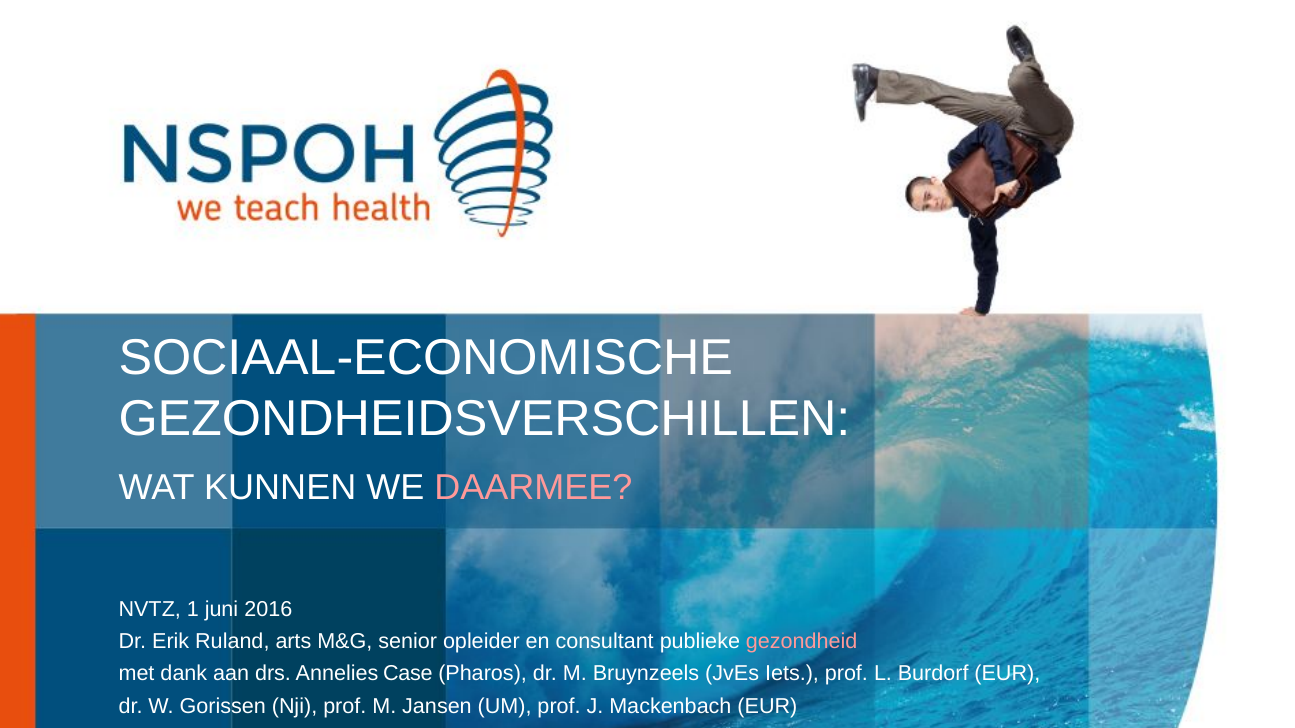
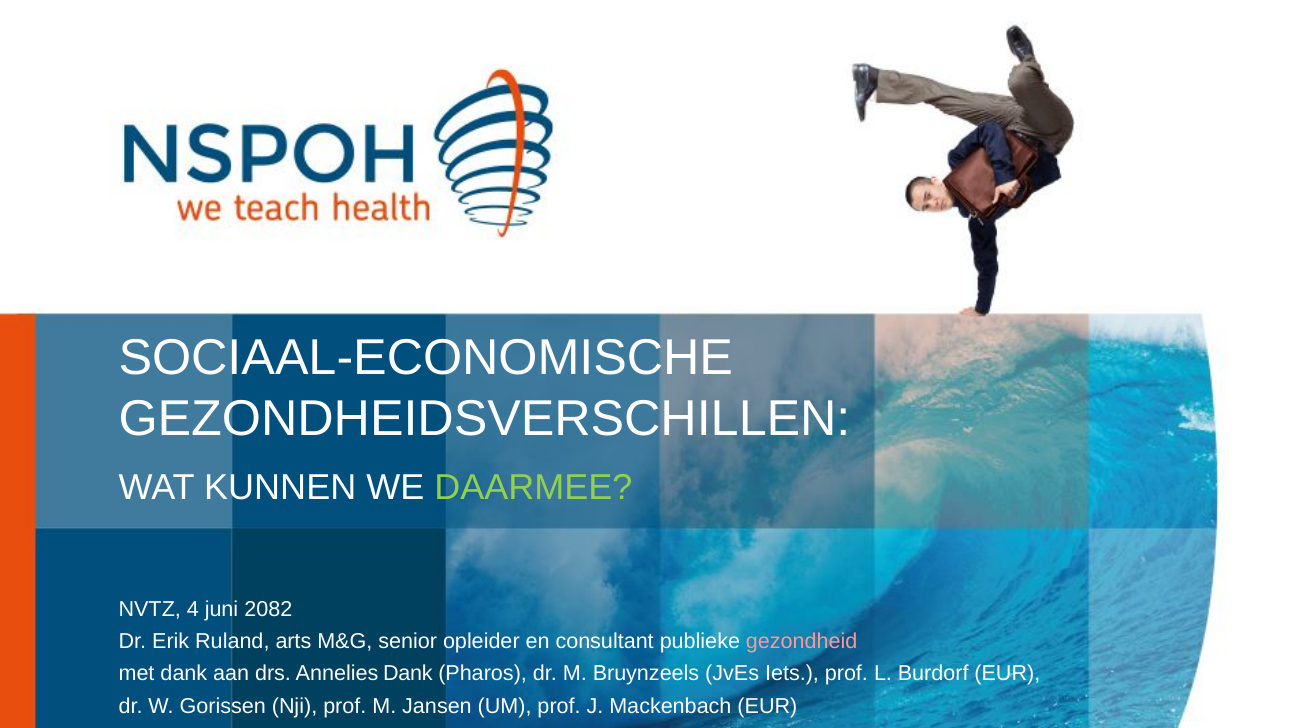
DAARMEE colour: pink -> light green (533, 488)
1: 1 -> 4 (193, 609)
2016: 2016 -> 2082 (268, 609)
Annelies Case: Case -> Dank (408, 674)
